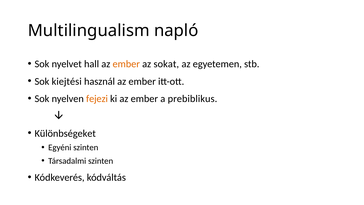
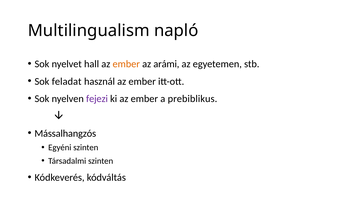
sokat: sokat -> arámi (166, 64)
kiejtési: kiejtési -> feladat (67, 81)
fejezi colour: orange -> purple (97, 99)
Különbségeket: Különbségeket -> Mássalhangzós (65, 133)
